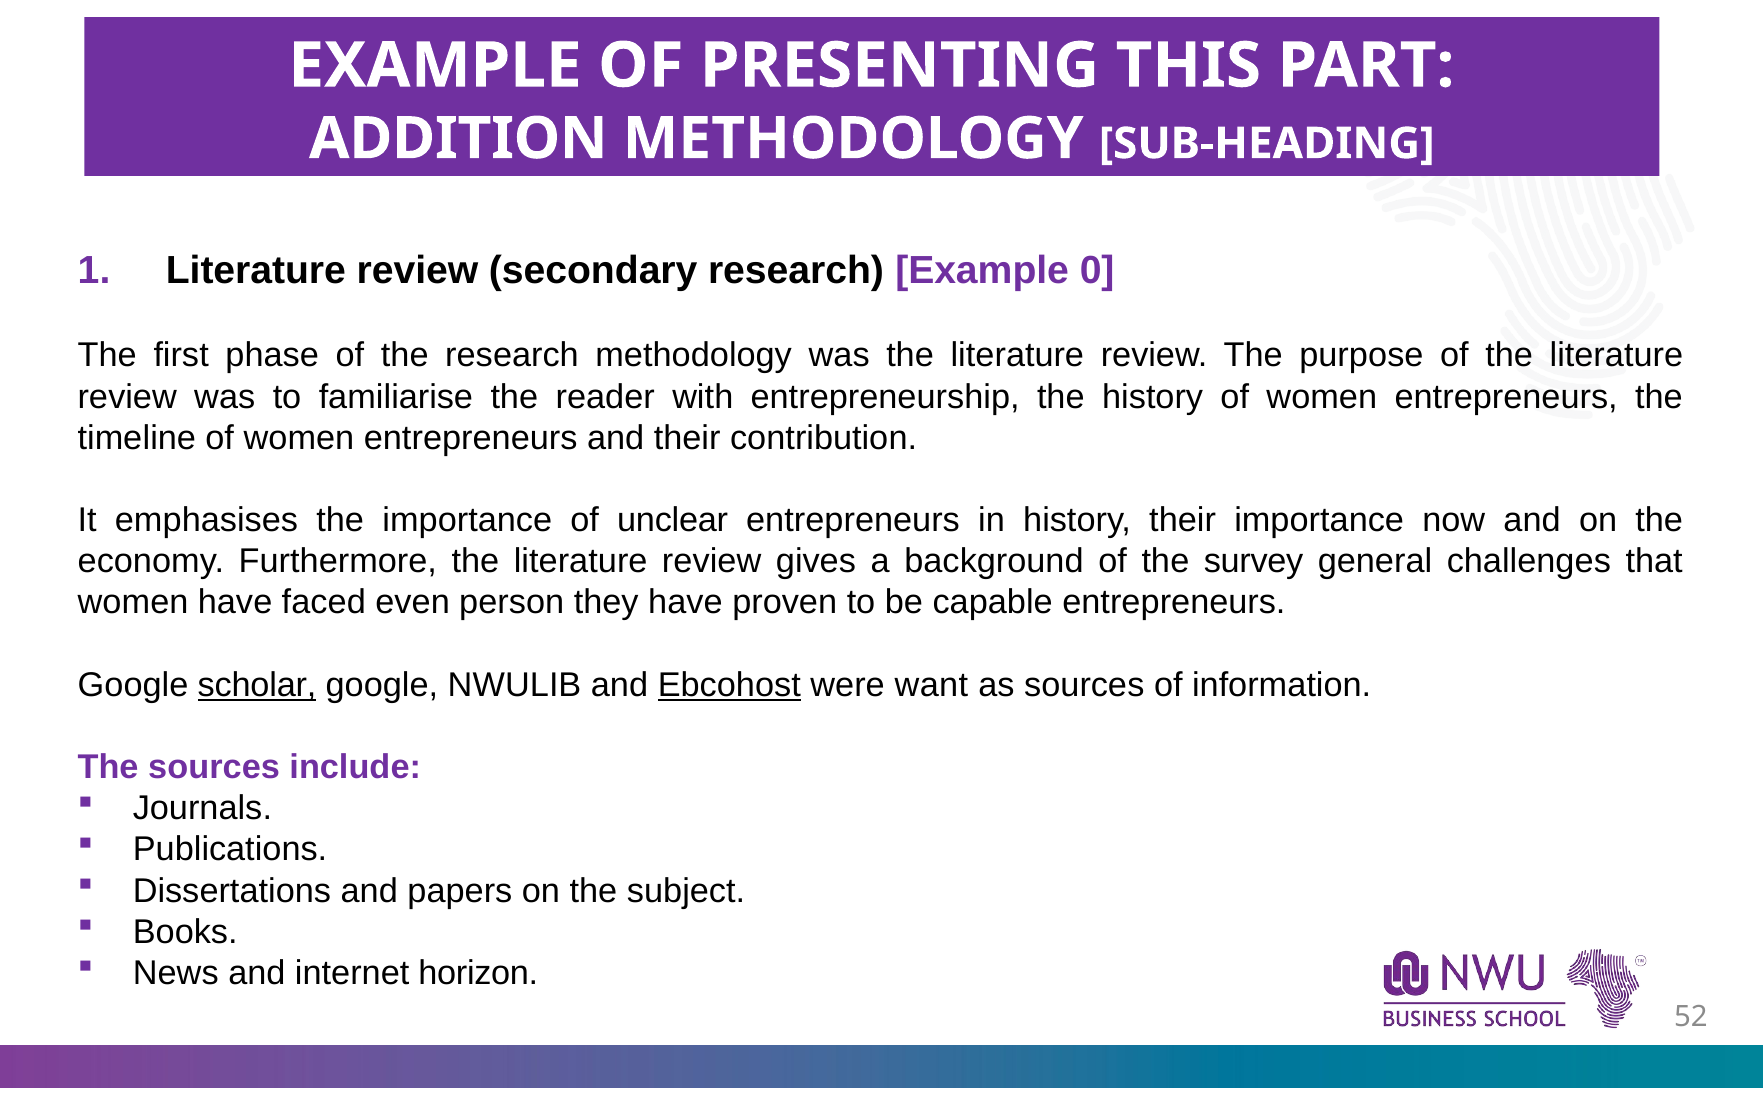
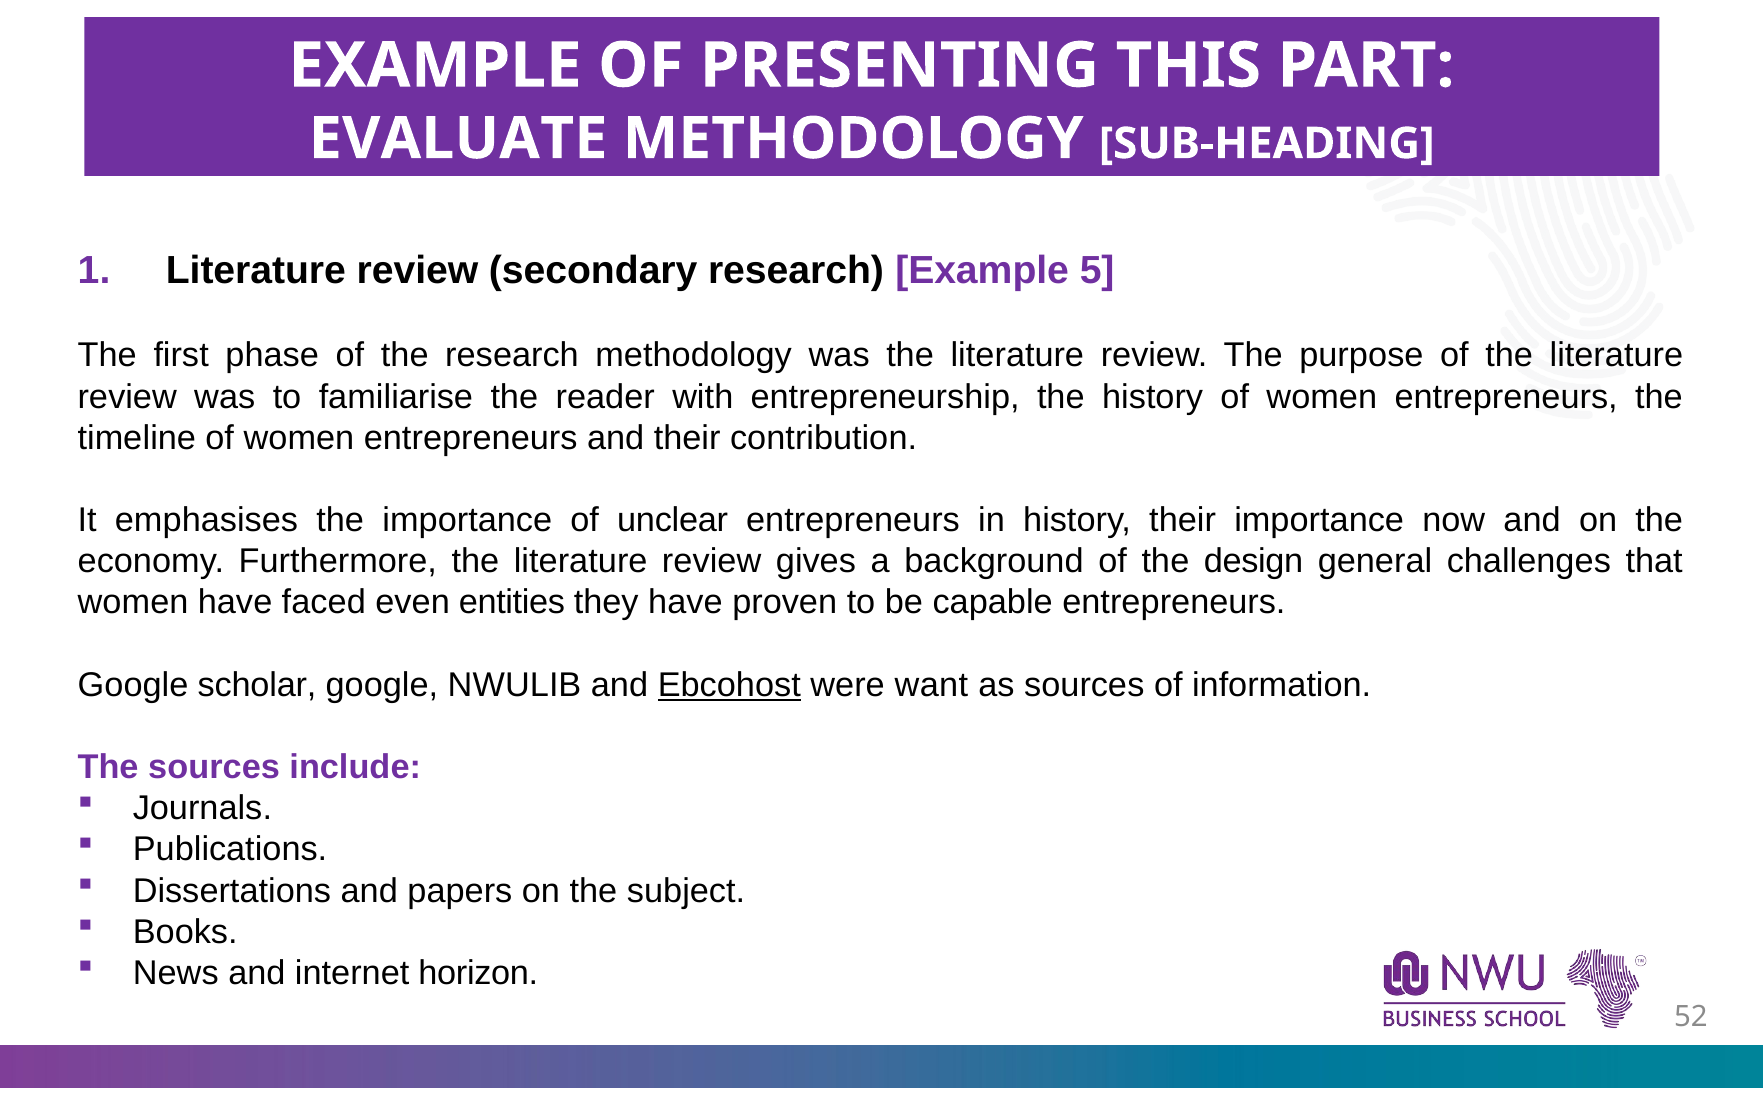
ADDITION: ADDITION -> EVALUATE (458, 139)
0: 0 -> 5 (1097, 271)
survey: survey -> design (1254, 561)
person: person -> entities (512, 602)
scholar underline: present -> none (257, 685)
